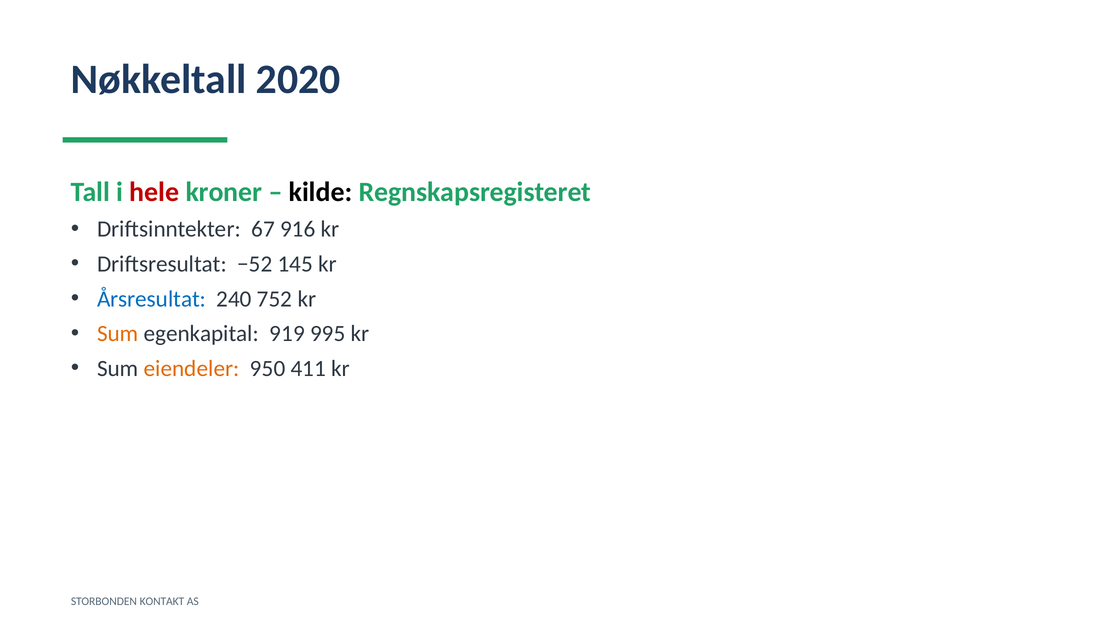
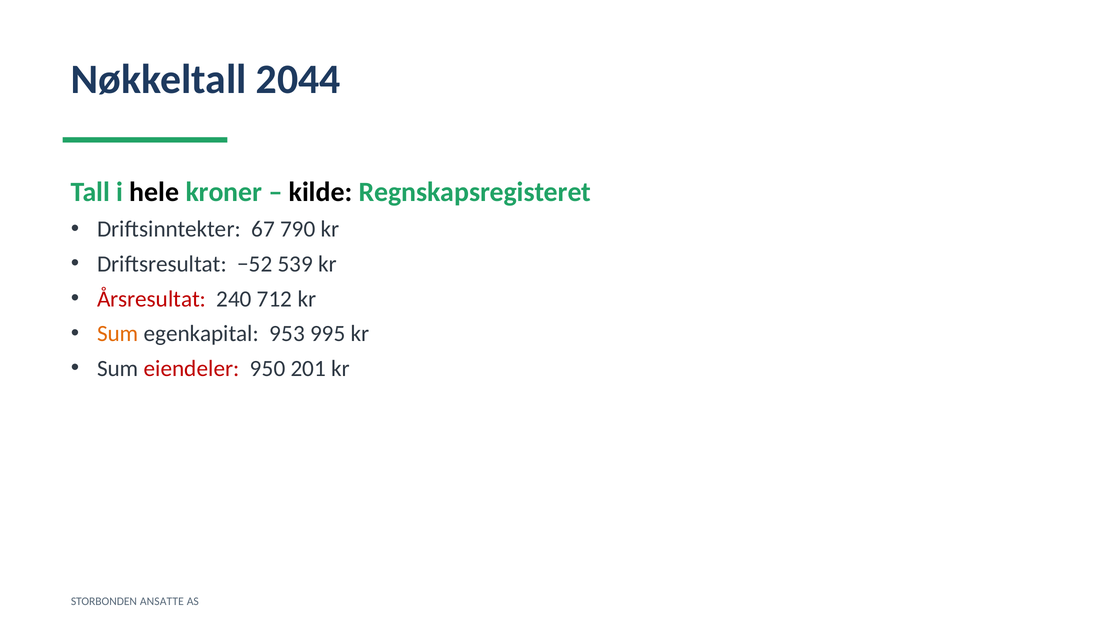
2020: 2020 -> 2044 (298, 80)
hele colour: red -> black (154, 192)
916: 916 -> 790 (298, 229)
145: 145 -> 539 (295, 264)
Årsresultat colour: blue -> red (152, 299)
752: 752 -> 712 (275, 299)
919: 919 -> 953 (287, 334)
eiendeler colour: orange -> red (192, 369)
411: 411 -> 201 (308, 369)
KONTAKT: KONTAKT -> ANSATTE (162, 602)
